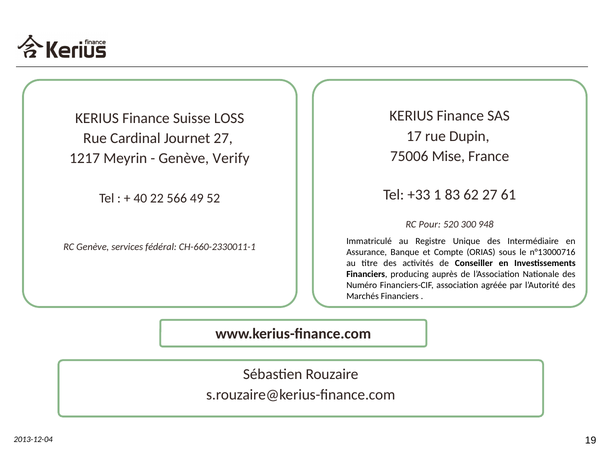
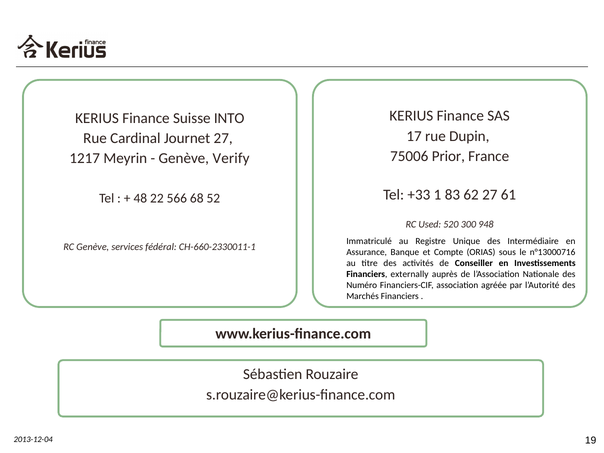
LOSS: LOSS -> INTO (229, 118)
Mise: Mise -> Prior (448, 156)
40: 40 -> 48 (140, 198)
49: 49 -> 68 (197, 198)
Pour: Pour -> Used (430, 224)
producing: producing -> externally (410, 274)
